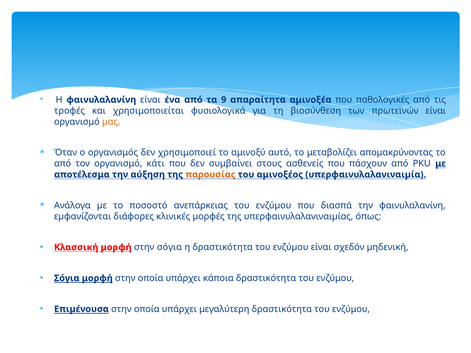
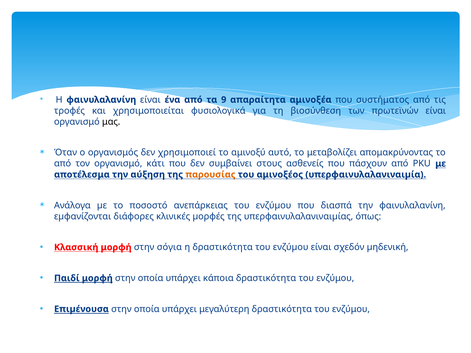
παθολογικές: παθολογικές -> συστήματος (383, 100)
μας colour: orange -> black (111, 122)
Σόγια: Σόγια -> Παιδί (67, 278)
